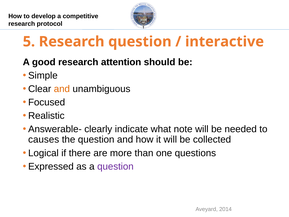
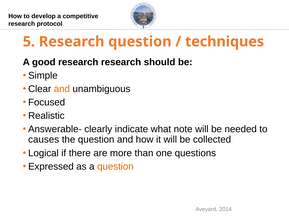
interactive: interactive -> techniques (225, 42)
research attention: attention -> research (121, 62)
question colour: purple -> orange (115, 166)
